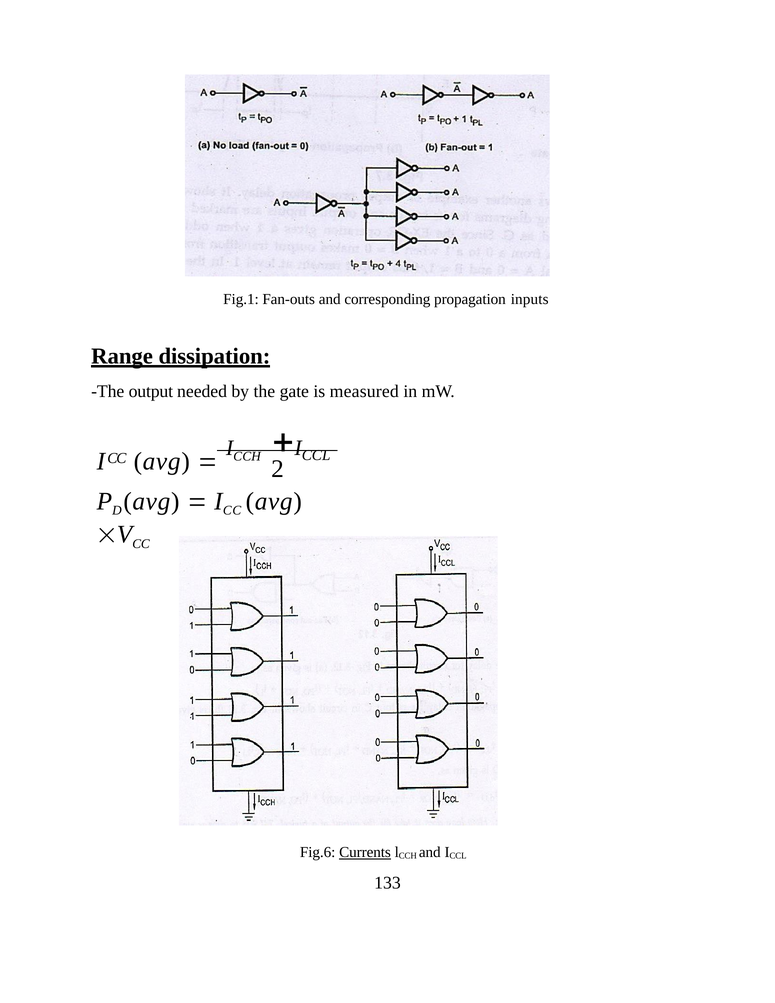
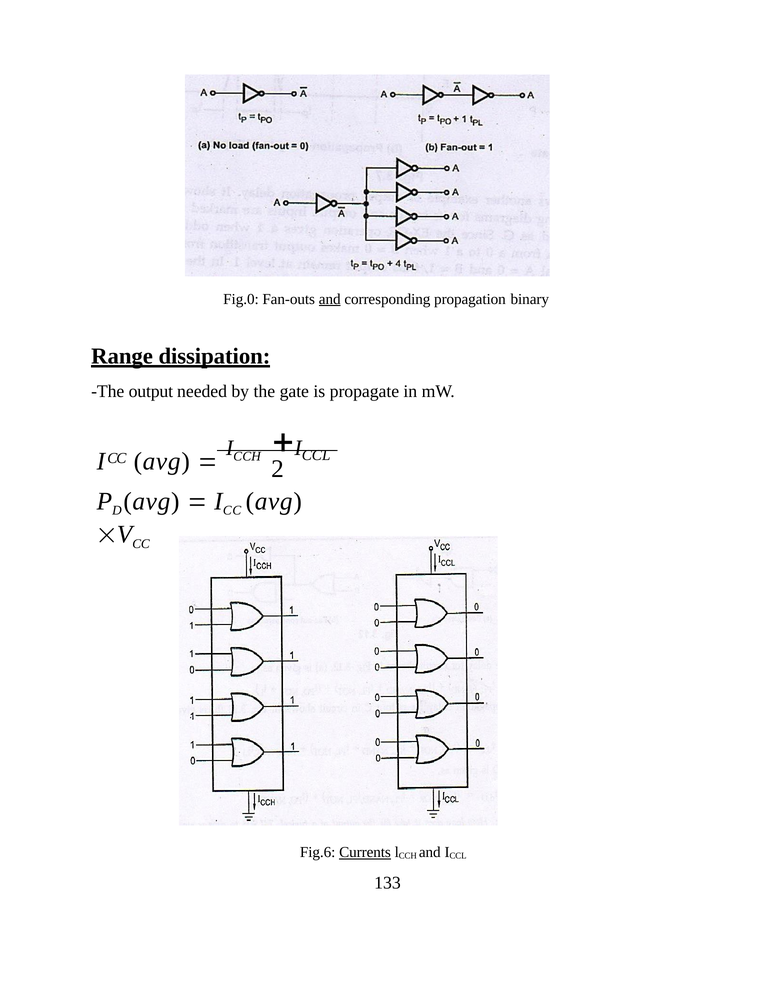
Fig.1: Fig.1 -> Fig.0 (241, 299)
and underline: none -> present (330, 299)
inputs: inputs -> binary (530, 299)
measured: measured -> propagate (364, 391)
